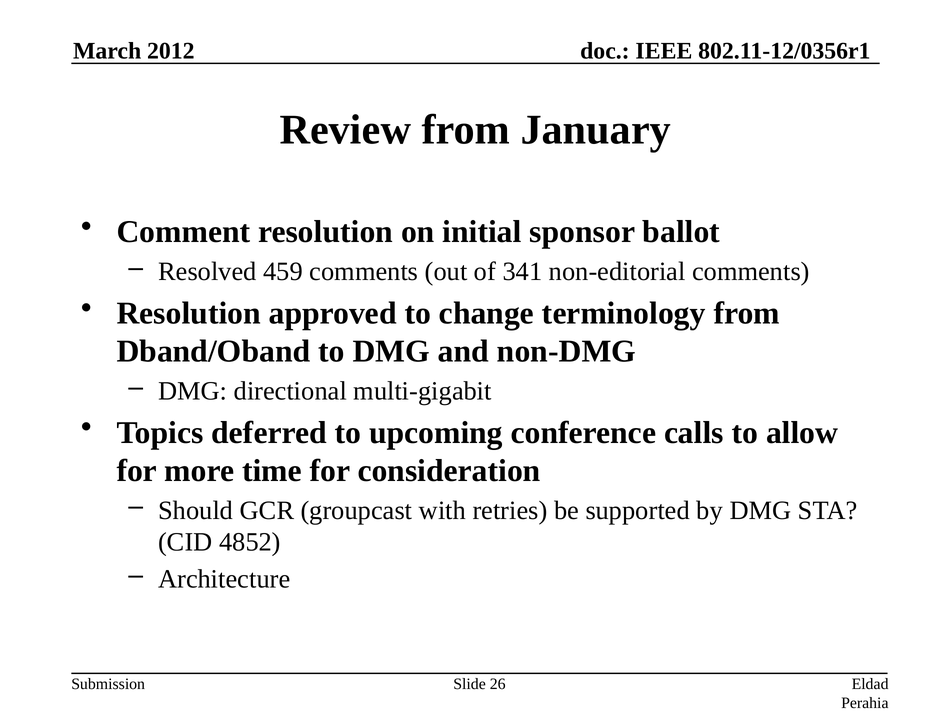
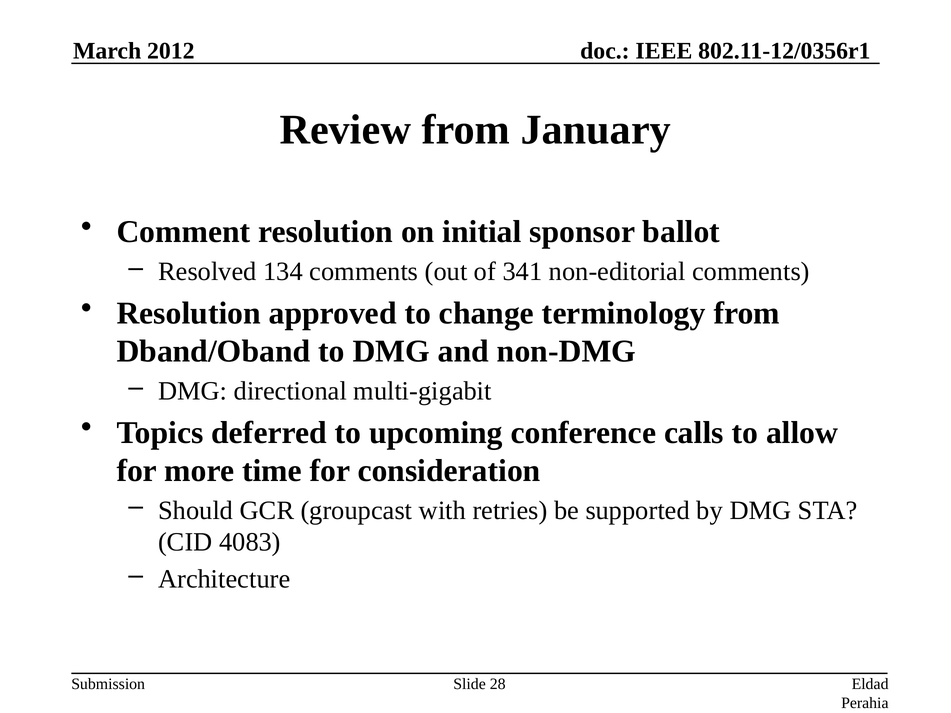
459: 459 -> 134 (283, 272)
4852: 4852 -> 4083 (250, 542)
26: 26 -> 28 (498, 684)
